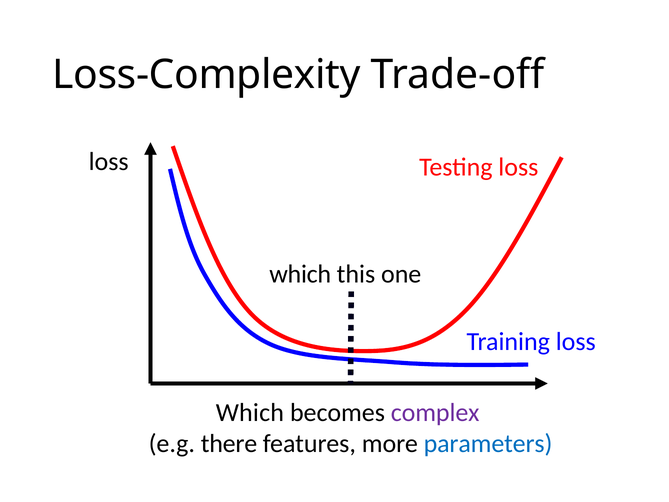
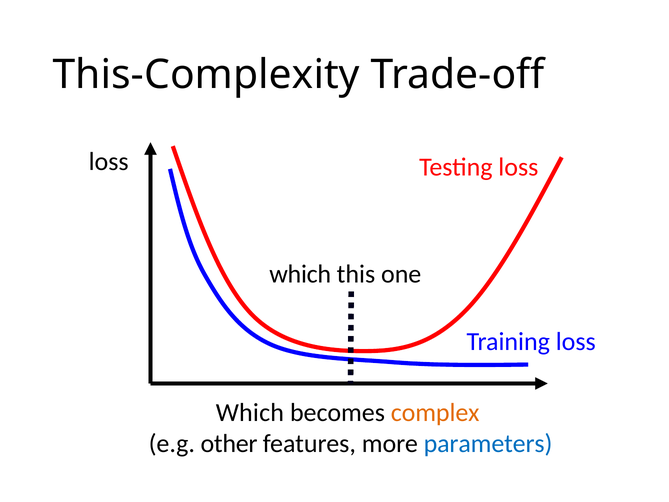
Loss-Complexity: Loss-Complexity -> This-Complexity (206, 75)
complex colour: purple -> orange (435, 412)
there: there -> other (229, 444)
